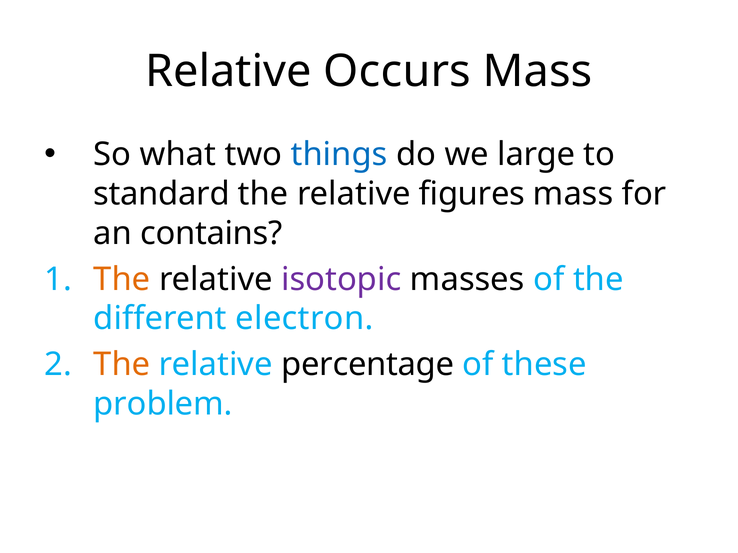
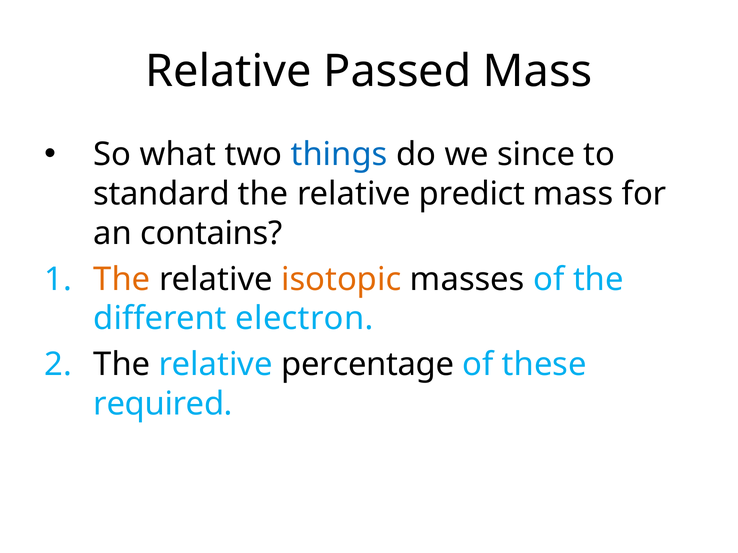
Occurs: Occurs -> Passed (397, 71)
large: large -> since (536, 155)
figures: figures -> predict (472, 194)
isotopic colour: purple -> orange (341, 279)
The colour: orange -> black (122, 365)
problem: problem -> required (163, 404)
